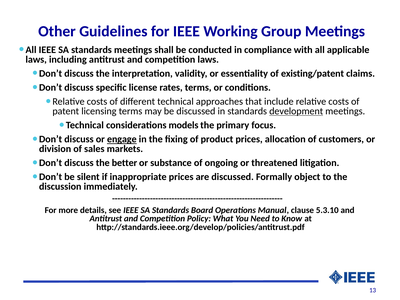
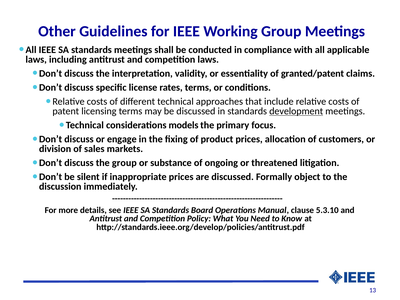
existing/patent: existing/patent -> granted/patent (313, 74)
engage underline: present -> none (122, 139)
the better: better -> group (124, 163)
